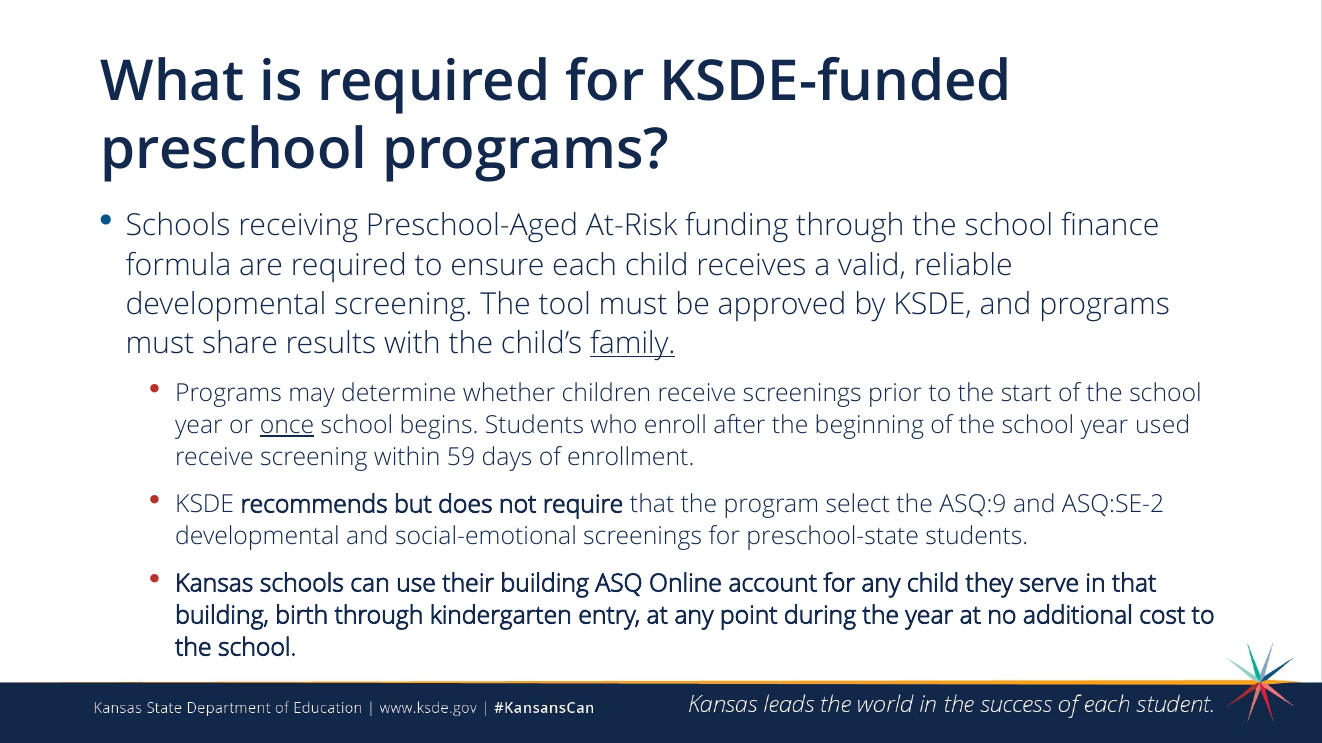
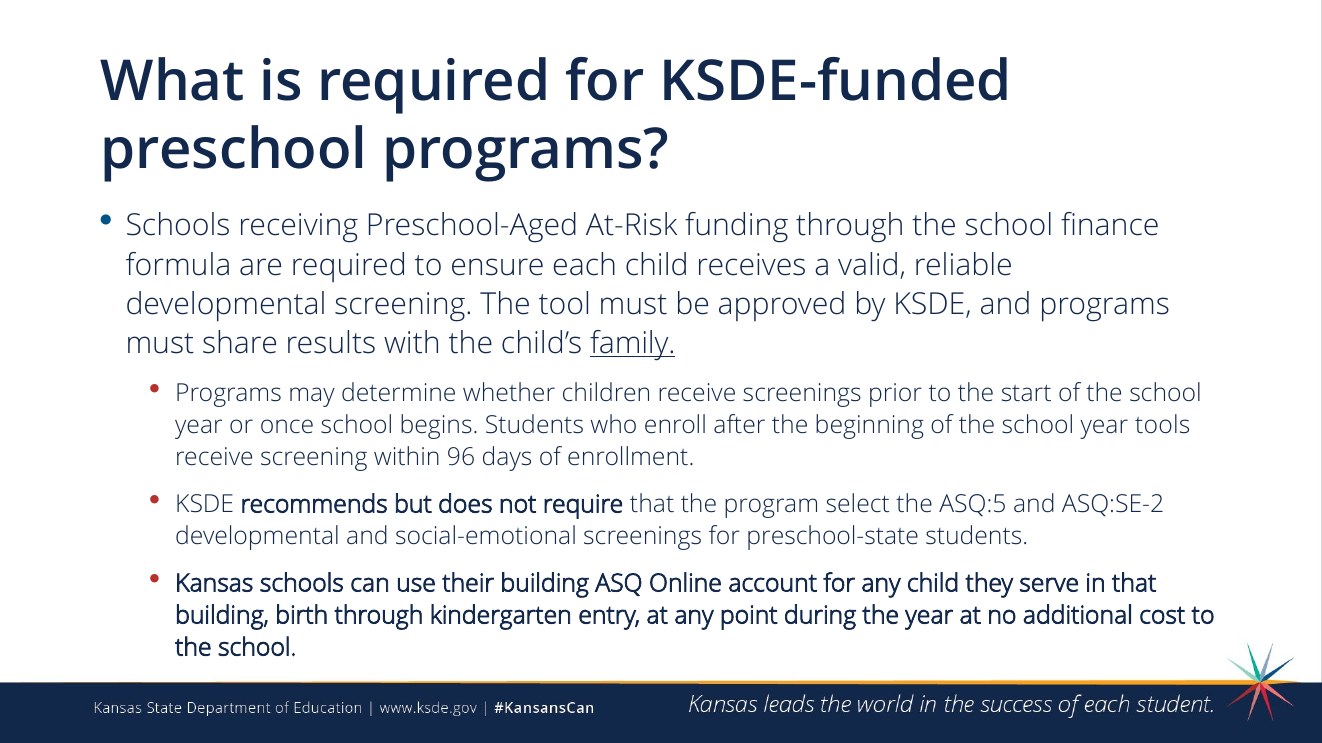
once underline: present -> none (287, 426)
used: used -> tools (1163, 426)
59: 59 -> 96 (461, 458)
ASQ:9: ASQ:9 -> ASQ:5 (973, 505)
